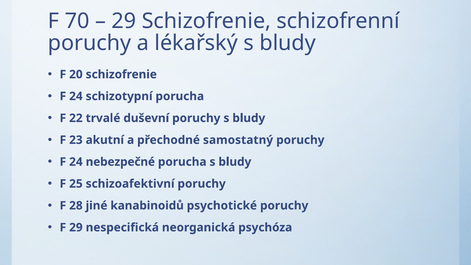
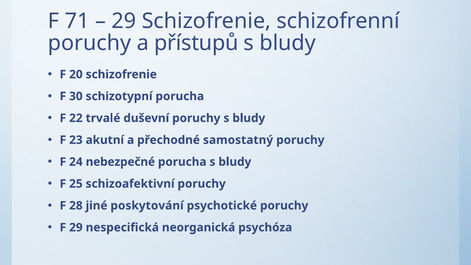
70: 70 -> 71 (77, 21)
lékařský: lékařský -> přístupů (196, 43)
24: 24 -> 30 (76, 96)
kanabinoidů: kanabinoidů -> poskytování (147, 206)
